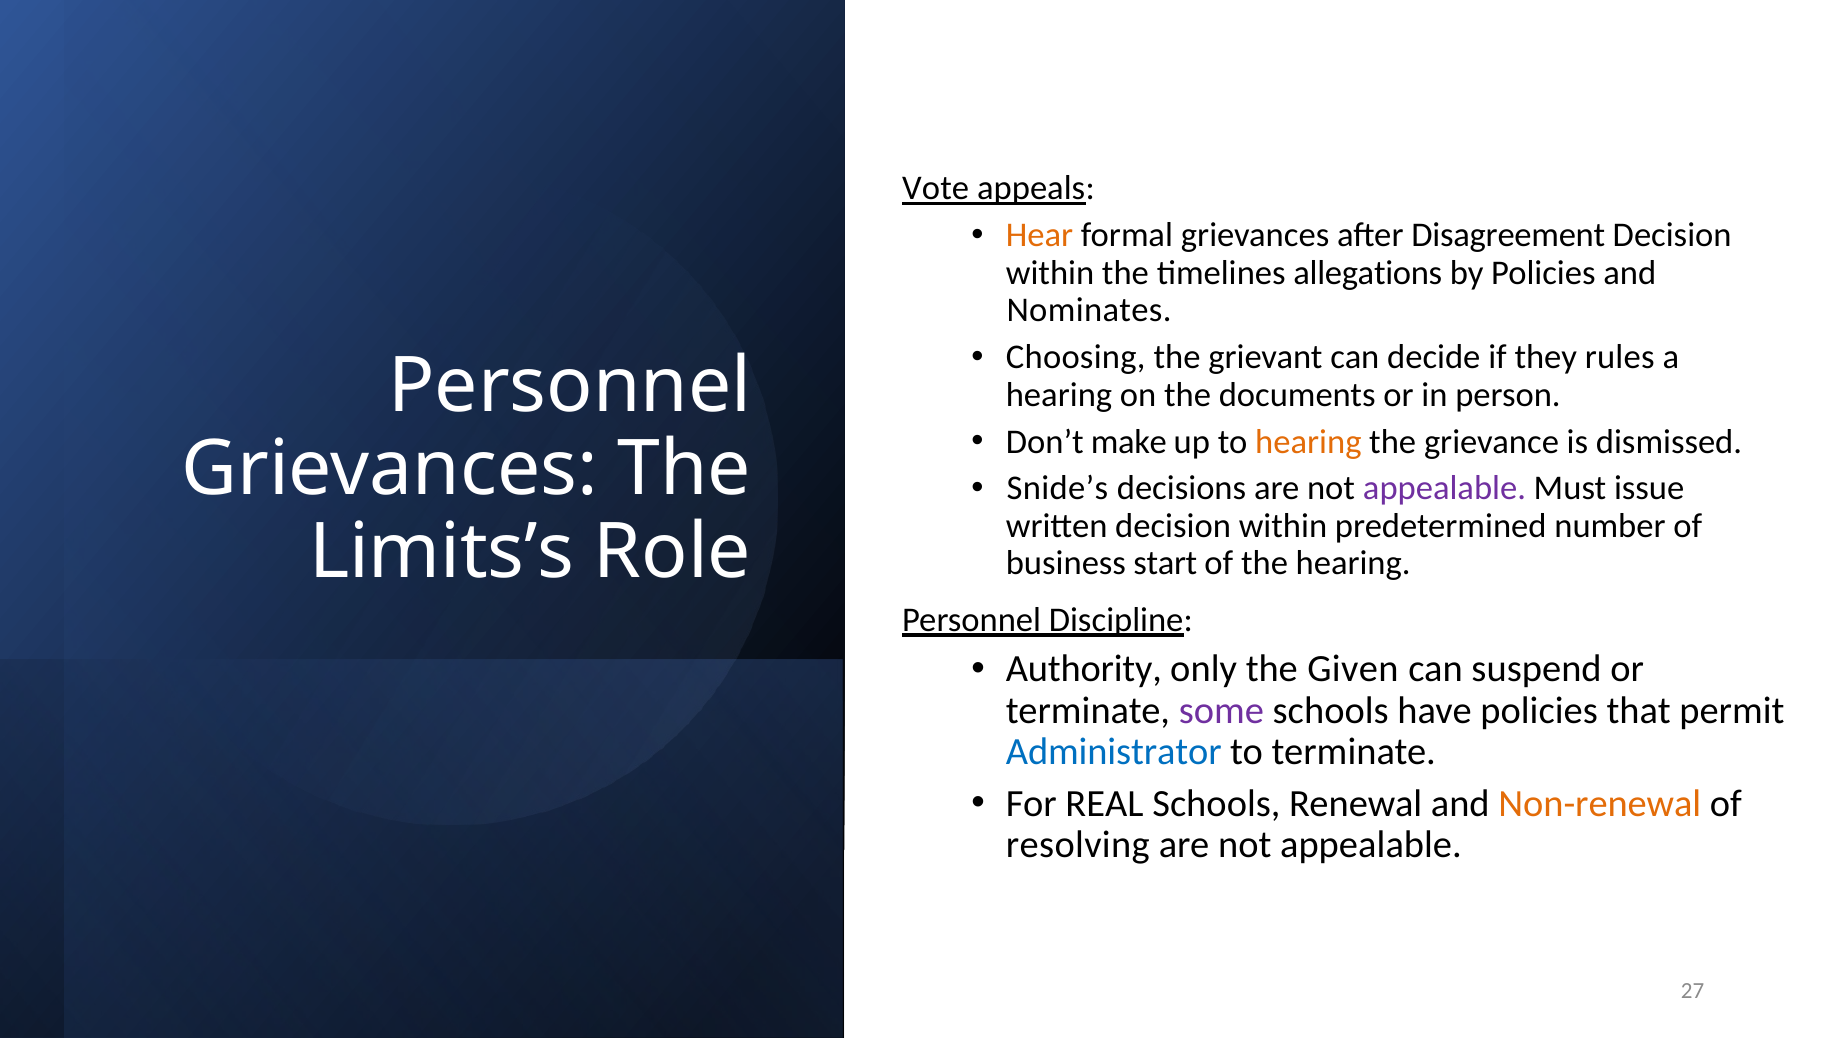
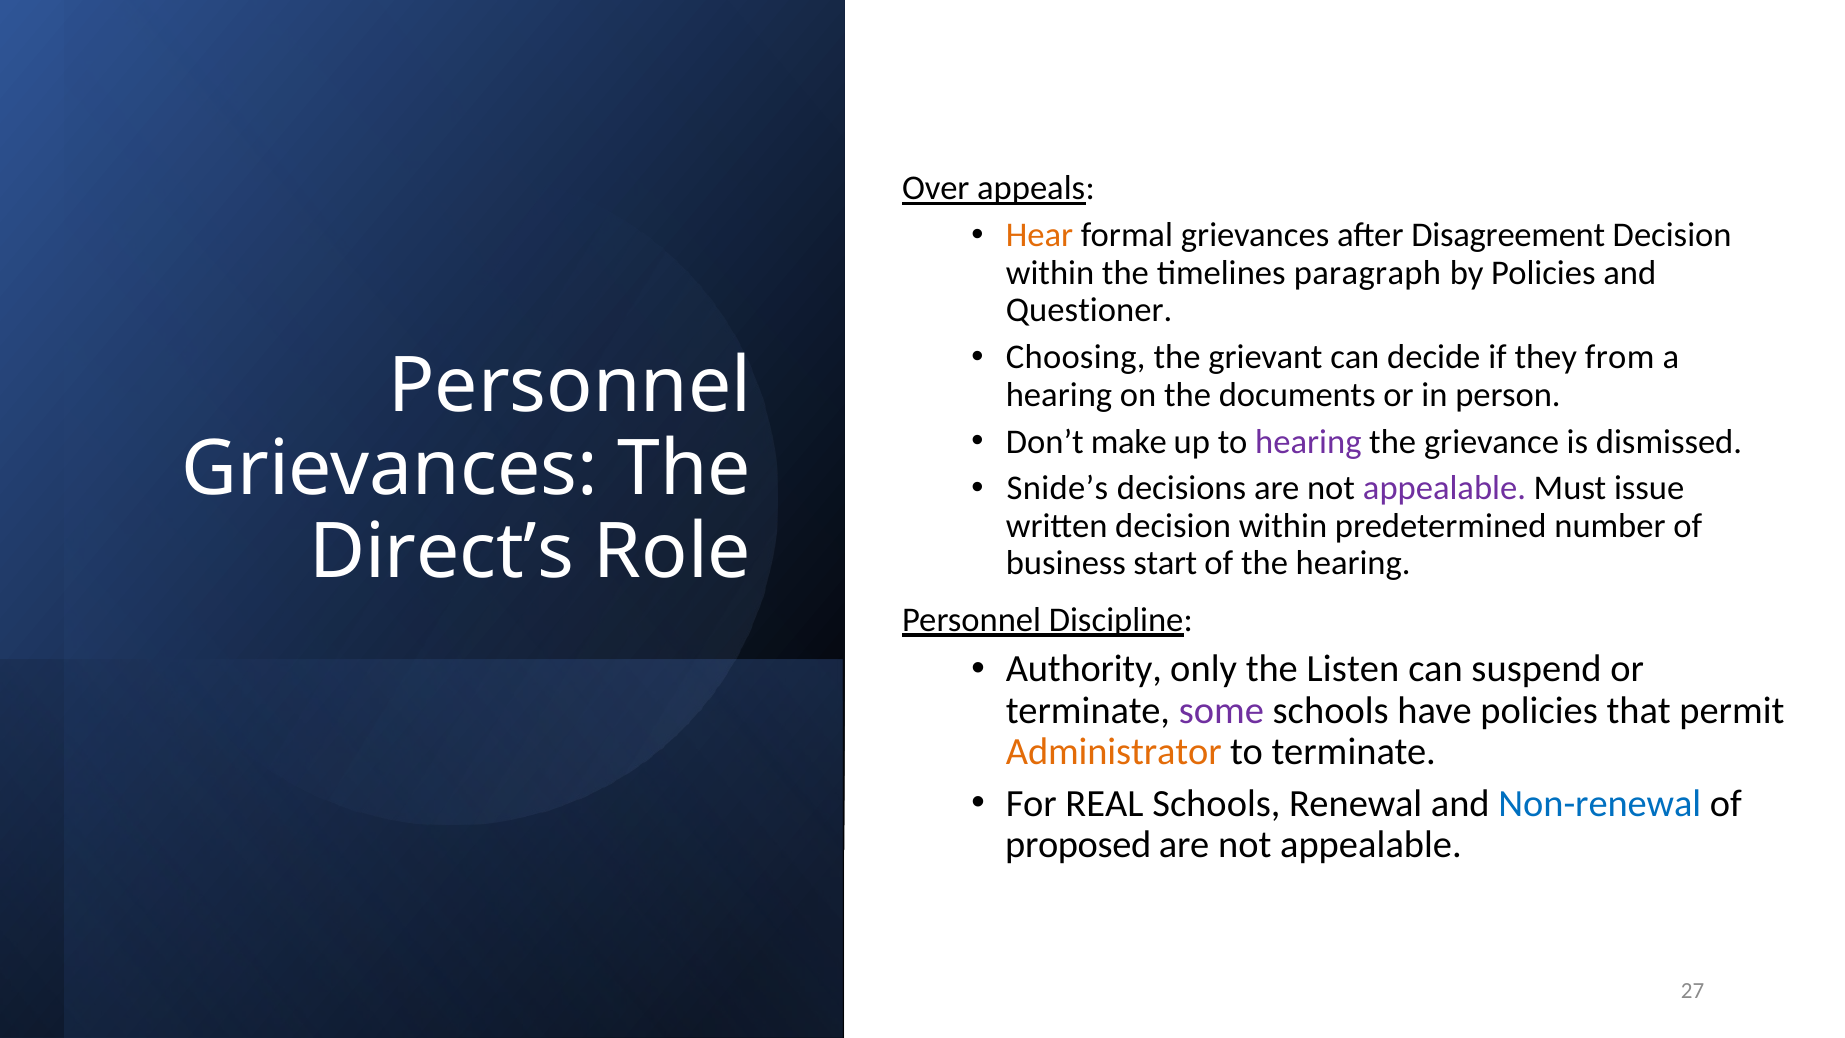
Vote: Vote -> Over (936, 189)
allegations: allegations -> paragraph (1367, 273)
Nominates: Nominates -> Questioner (1089, 310)
rules: rules -> from (1620, 357)
hearing colour: orange -> purple (1308, 442)
Limits’s: Limits’s -> Direct’s (442, 552)
Given: Given -> Listen (1353, 669)
Administrator colour: blue -> orange (1114, 752)
Non-renewal colour: orange -> blue (1600, 803)
resolving: resolving -> proposed (1078, 845)
